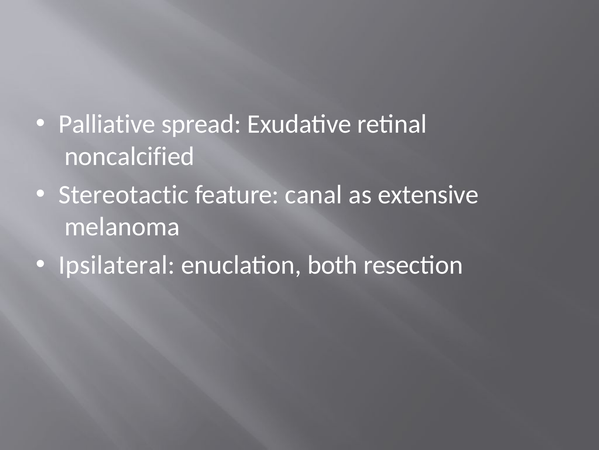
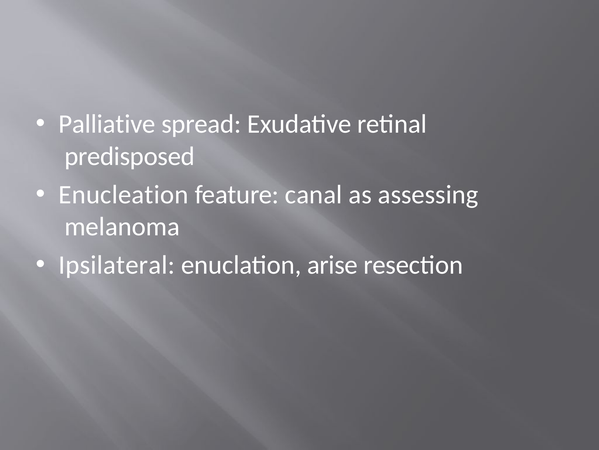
noncalcified: noncalcified -> predisposed (130, 156)
Stereotactic: Stereotactic -> Enucleation (123, 194)
extensive: extensive -> assessing (428, 194)
both: both -> arise (332, 265)
